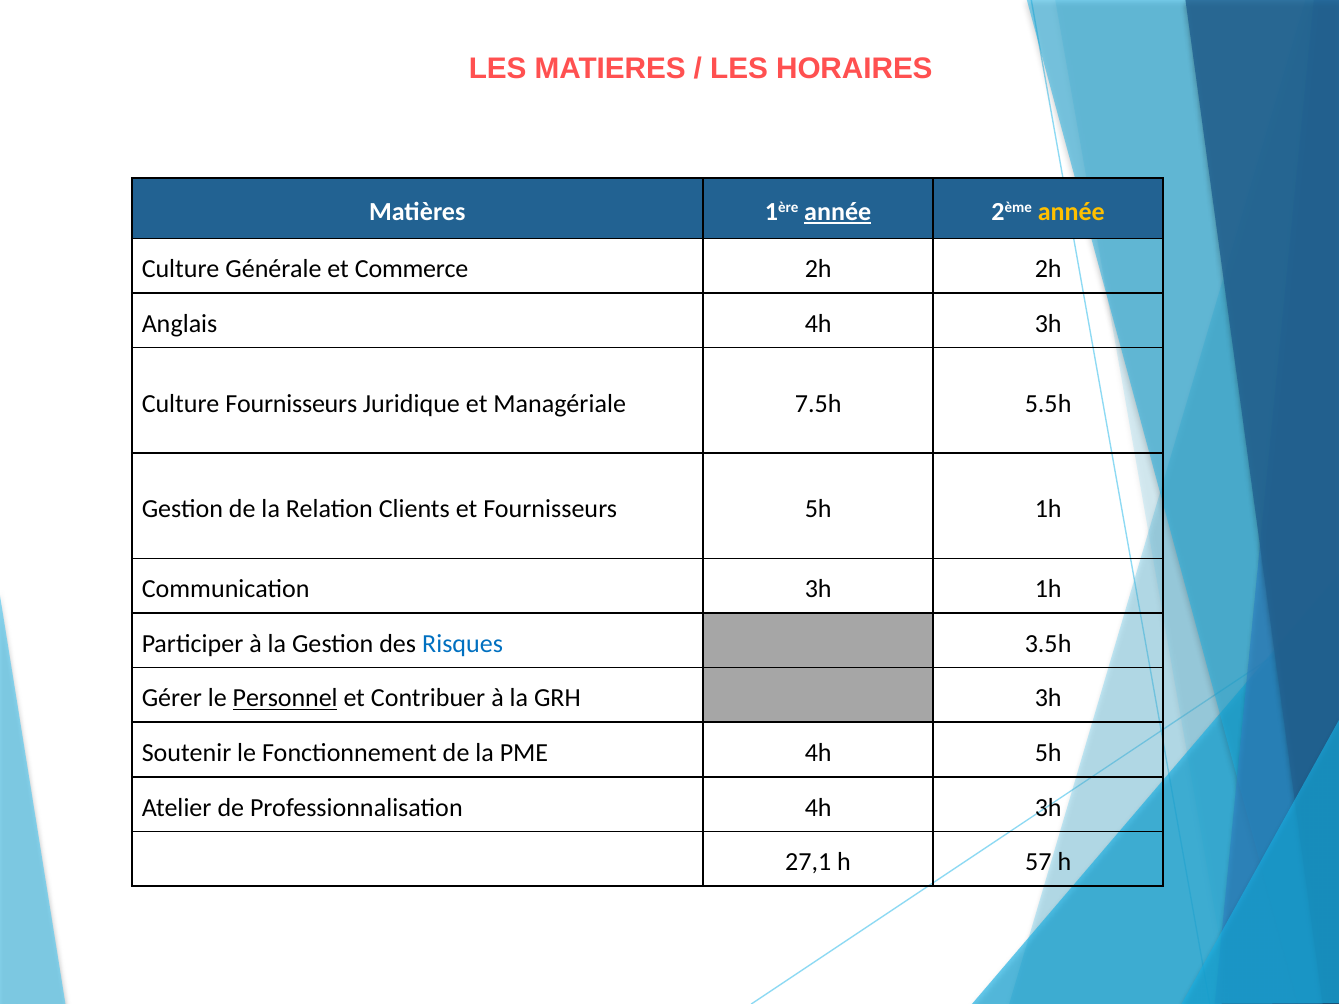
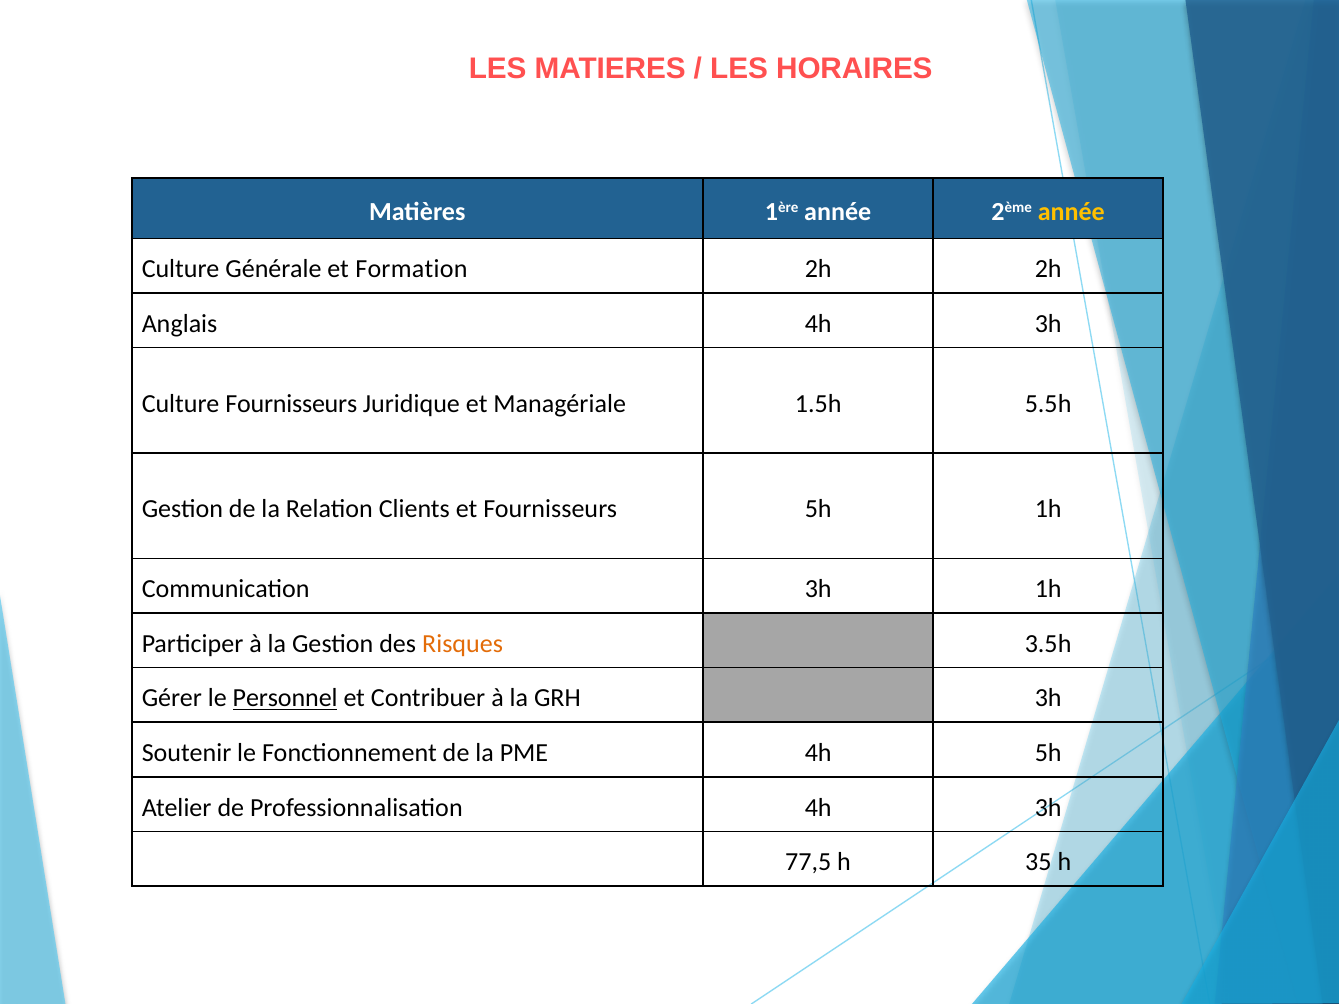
année underline: present -> none (838, 212)
Commerce: Commerce -> Formation (411, 269)
7.5h: 7.5h -> 1.5h (818, 404)
Risques colour: blue -> orange (463, 644)
27,1: 27,1 -> 77,5 (808, 862)
57: 57 -> 35 (1038, 862)
